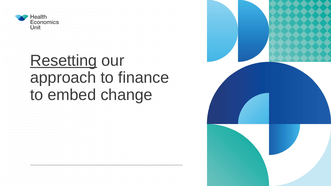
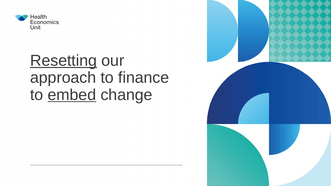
embed underline: none -> present (72, 95)
